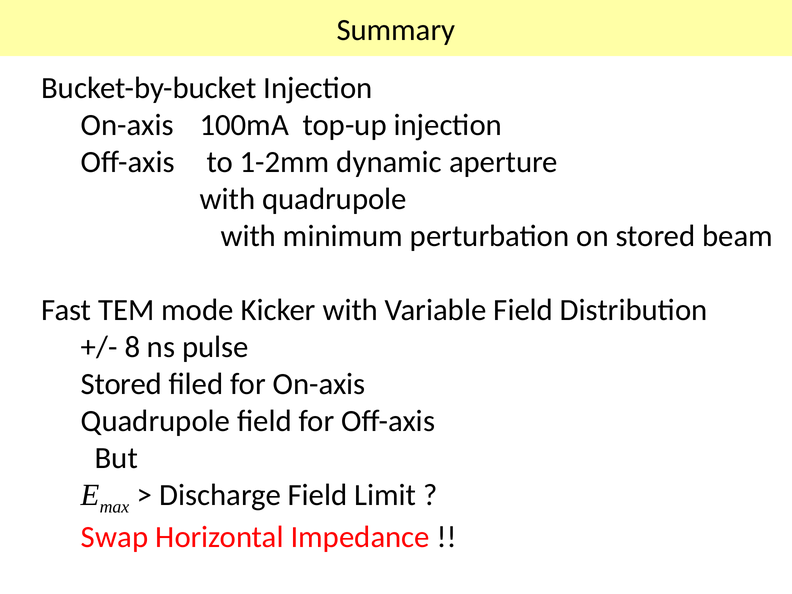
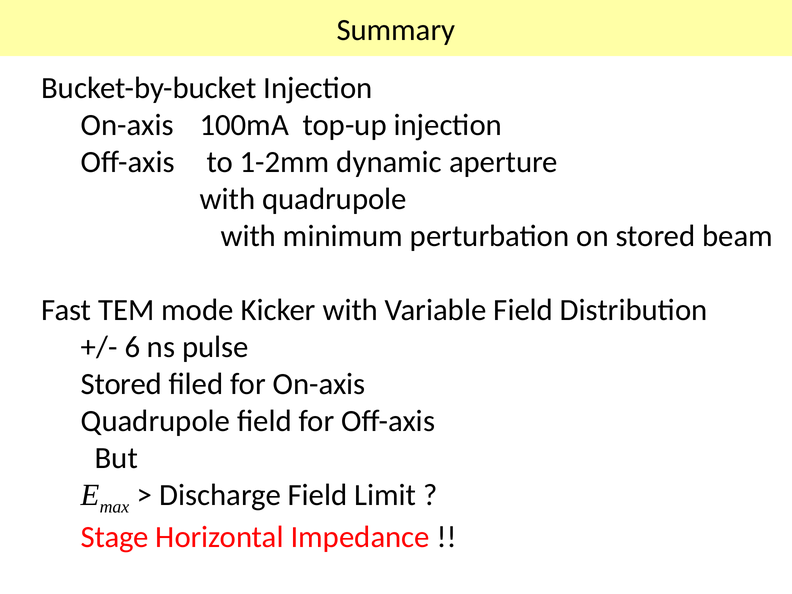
8: 8 -> 6 (132, 347)
Swap: Swap -> Stage (115, 537)
